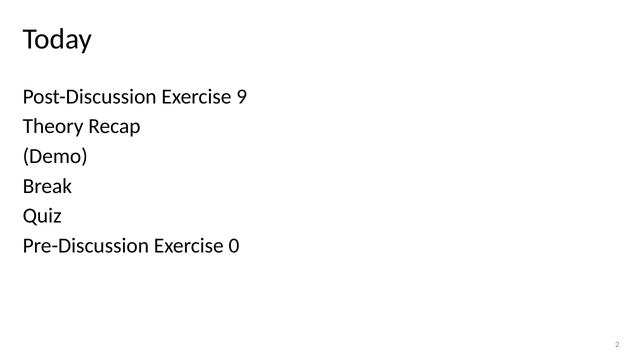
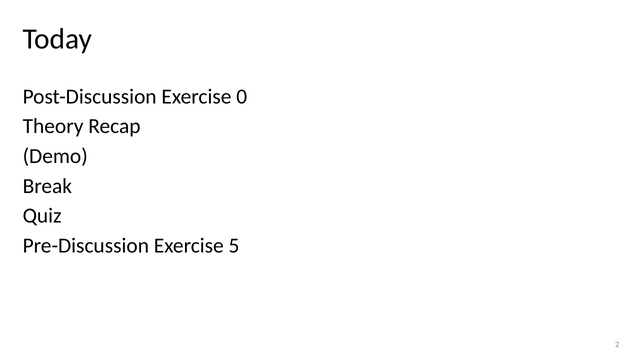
9: 9 -> 0 (242, 97)
0: 0 -> 5 (234, 246)
